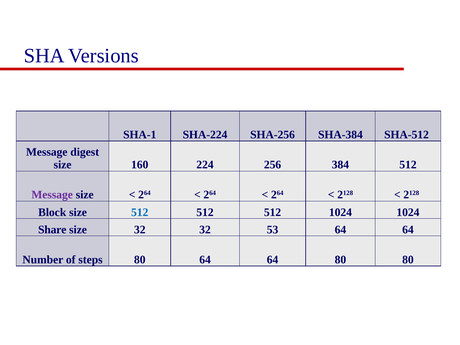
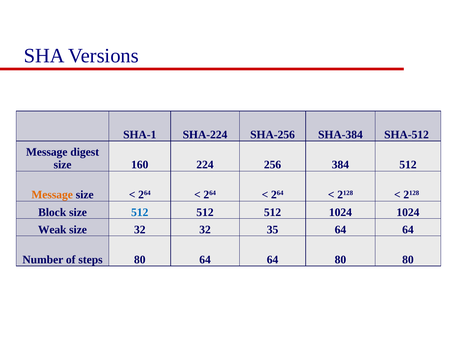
Message colour: purple -> orange (52, 195)
Share: Share -> Weak (52, 230)
53: 53 -> 35 (273, 230)
